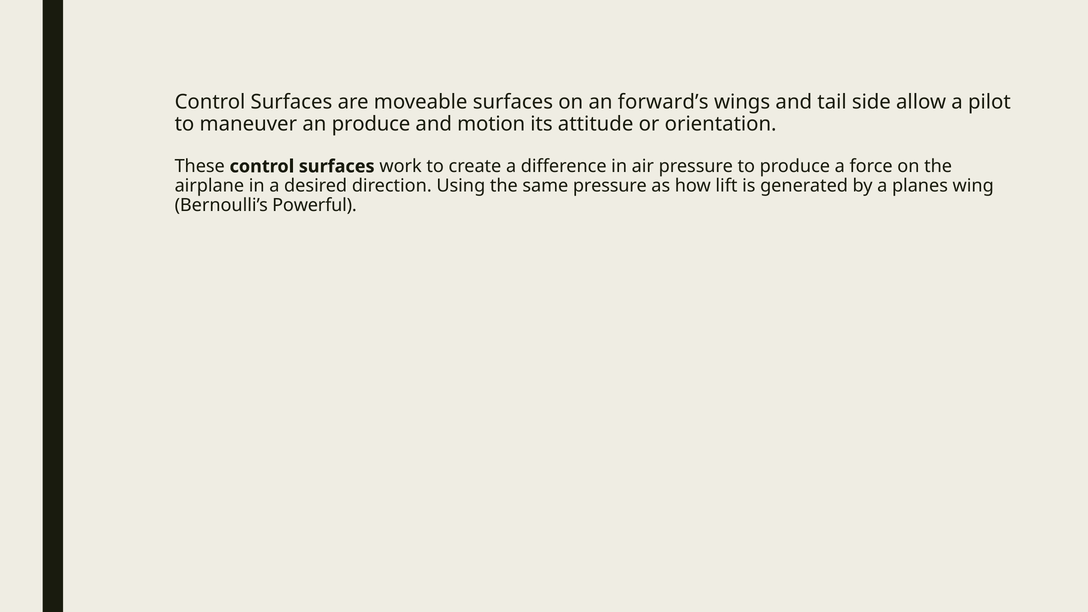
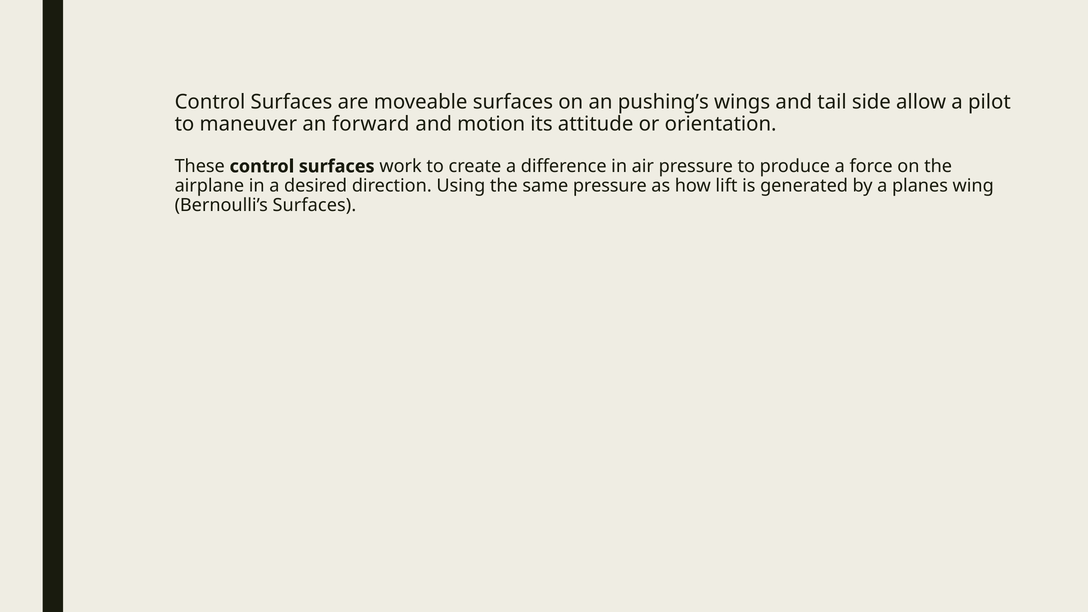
forward’s: forward’s -> pushing’s (663, 102)
an produce: produce -> forward (371, 124)
Bernoulli’s Powerful: Powerful -> Surfaces (314, 205)
